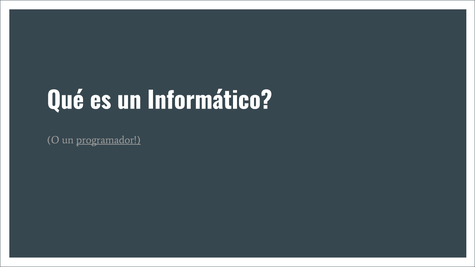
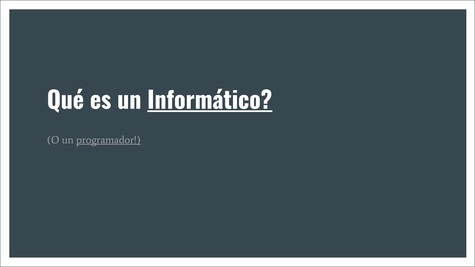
Informático underline: none -> present (210, 101)
